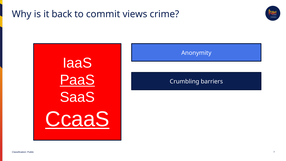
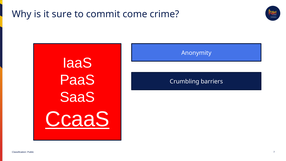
back: back -> sure (62, 14)
views: views -> come (135, 14)
PaaS underline: present -> none (77, 80)
